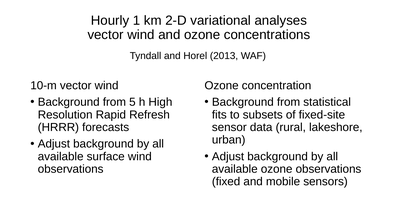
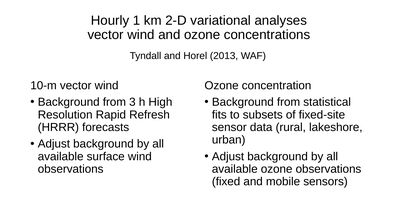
5: 5 -> 3 (132, 102)
